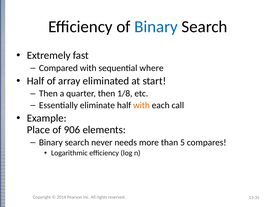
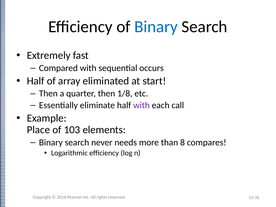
where: where -> occurs (152, 68)
with colour: orange -> purple (141, 105)
906: 906 -> 103 (72, 130)
5: 5 -> 8 (182, 142)
